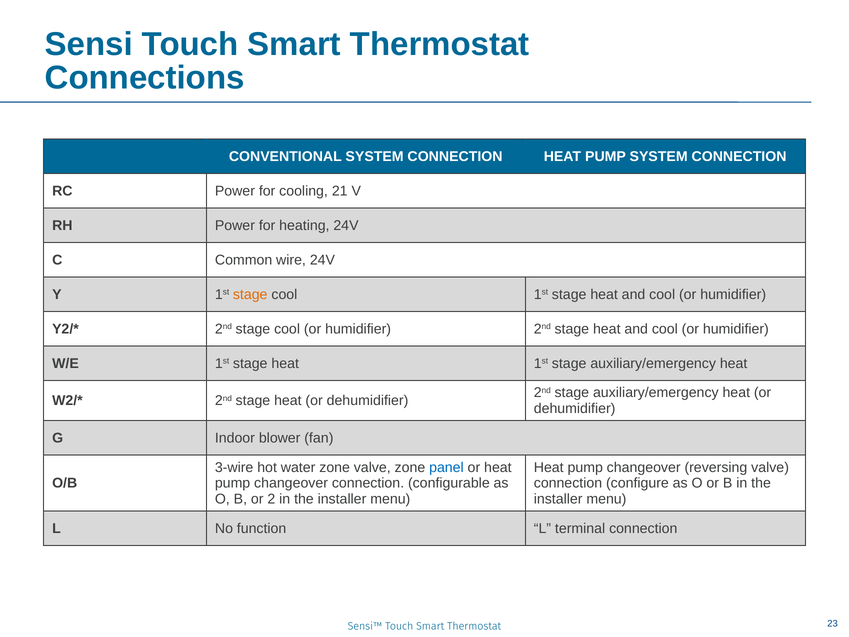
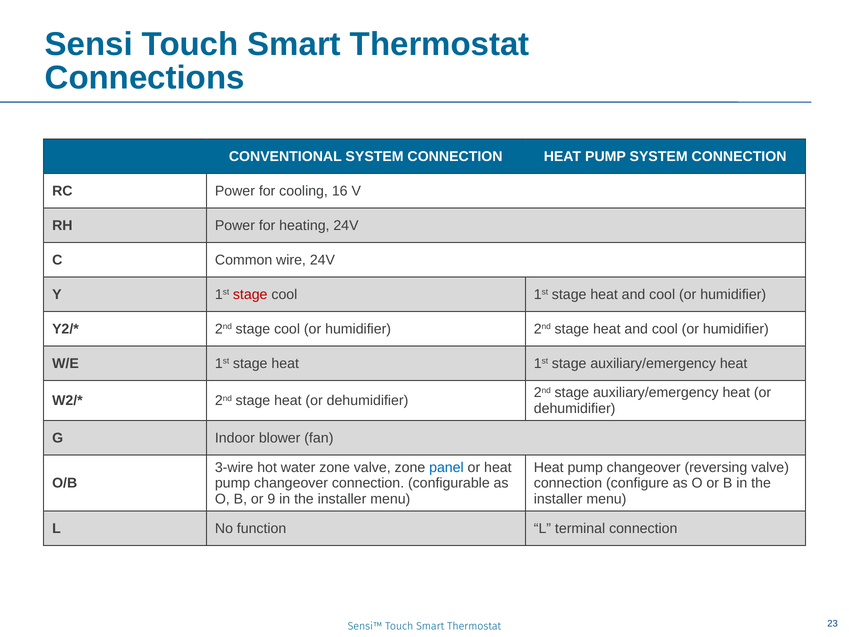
21: 21 -> 16 (340, 191)
stage colour: orange -> red (250, 294)
2: 2 -> 9 (271, 499)
